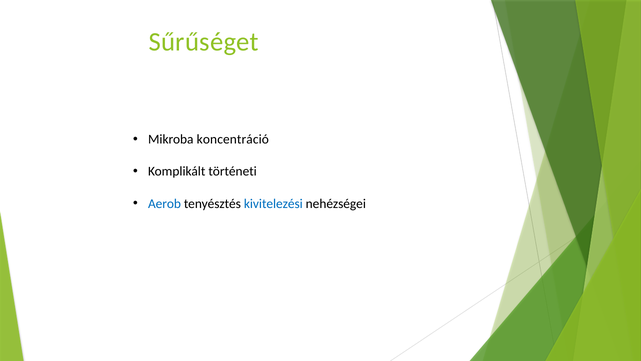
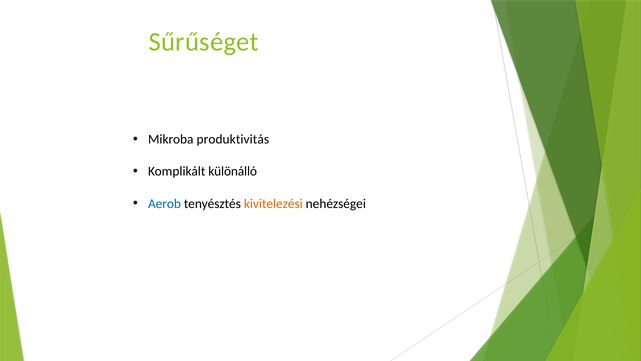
koncentráció: koncentráció -> produktivitás (233, 139)
történeti: történeti -> különálló (233, 171)
kivitelezési colour: blue -> orange (273, 203)
